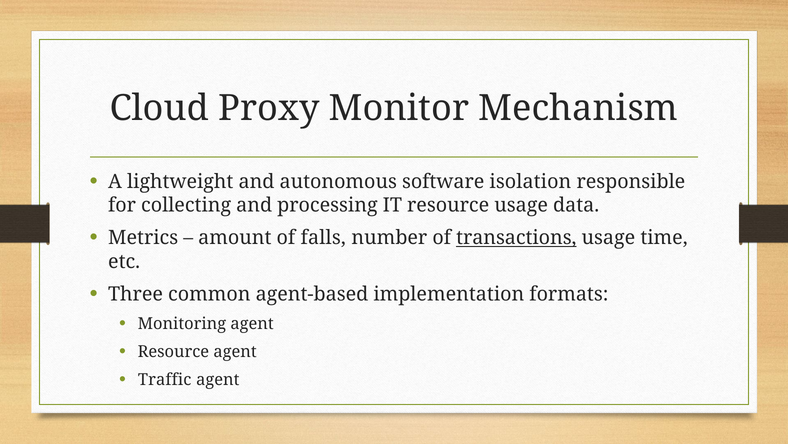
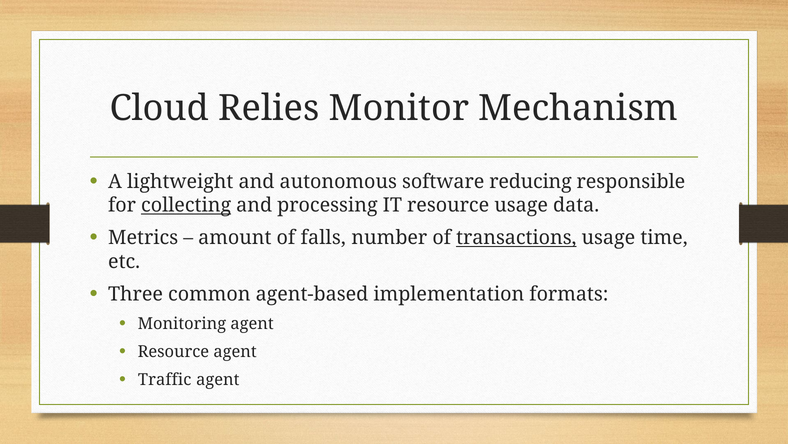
Proxy: Proxy -> Relies (269, 108)
isolation: isolation -> reducing (531, 181)
collecting underline: none -> present (186, 205)
